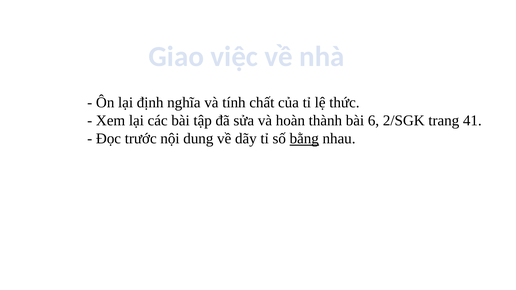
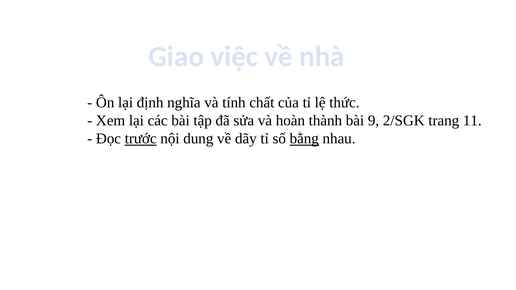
6: 6 -> 9 (374, 121)
41: 41 -> 11 (472, 121)
trước underline: none -> present (141, 139)
